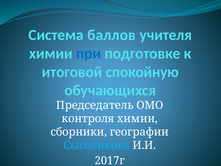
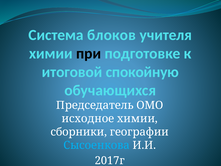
баллов: баллов -> блоков (111, 35)
при colour: blue -> black (89, 53)
контроля: контроля -> исходное (88, 118)
